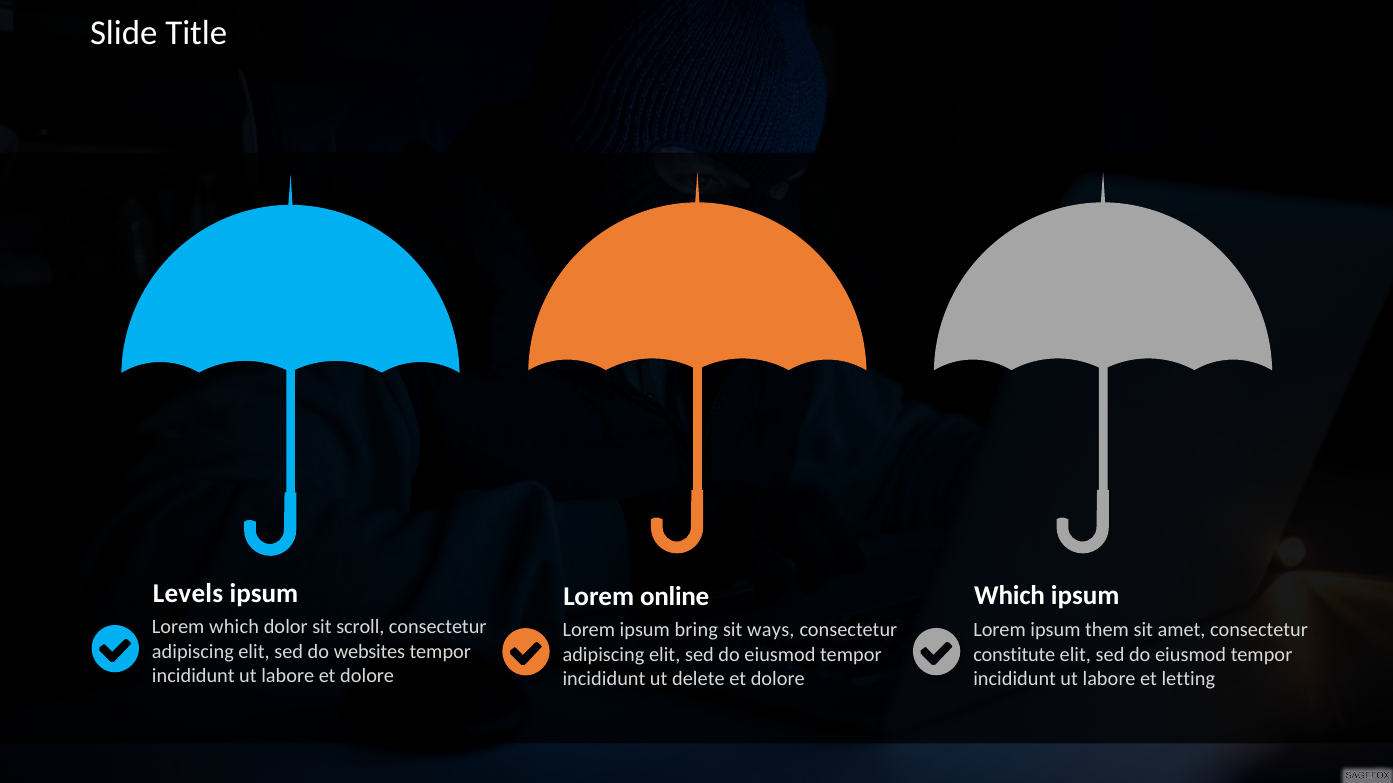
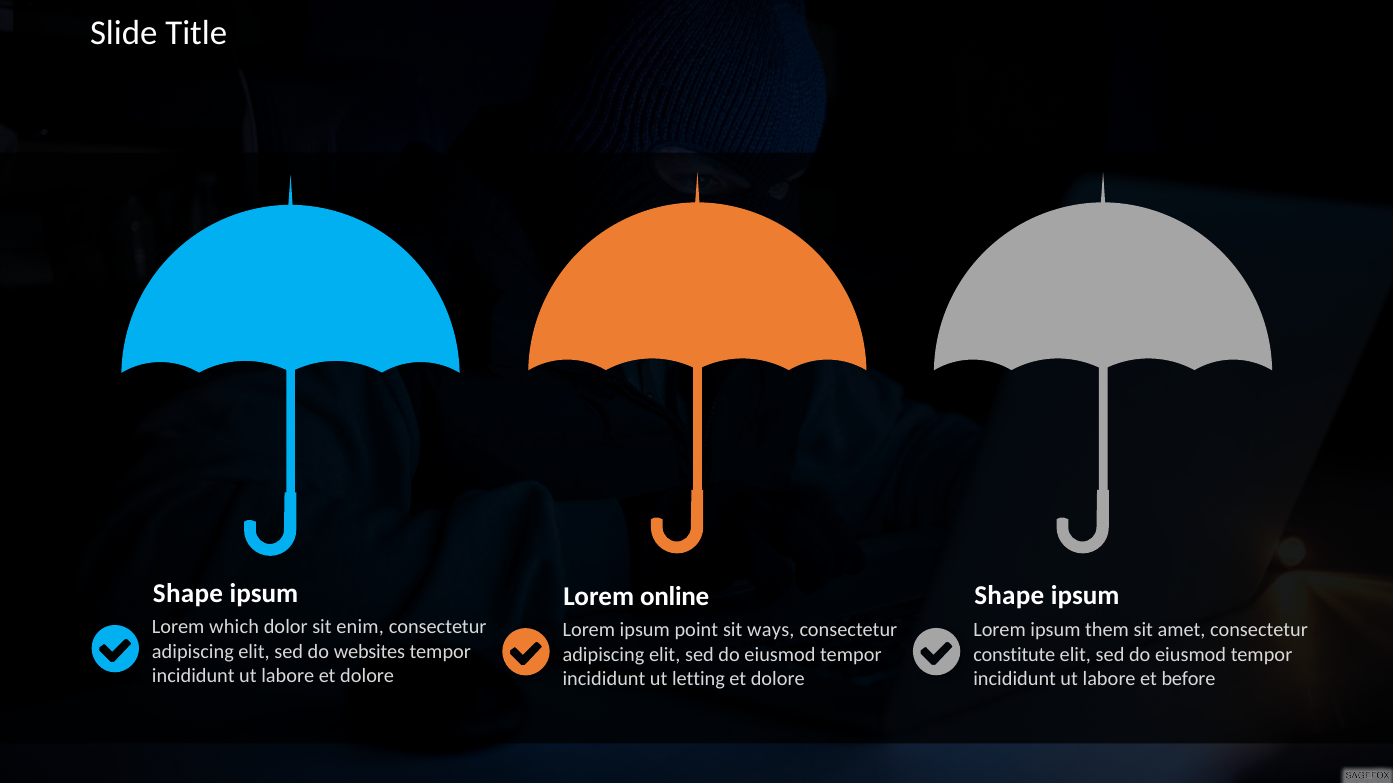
Levels: Levels -> Shape (188, 593)
Which: Which -> Shape (1009, 596)
scroll: scroll -> enim (360, 628)
bring: bring -> point (696, 631)
letting: letting -> before (1188, 679)
delete: delete -> letting (698, 679)
